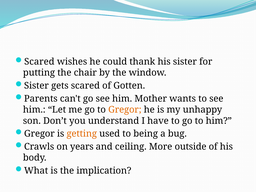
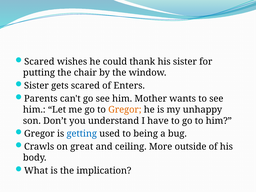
Gotten: Gotten -> Enters (129, 86)
getting colour: orange -> blue (82, 134)
years: years -> great (82, 147)
